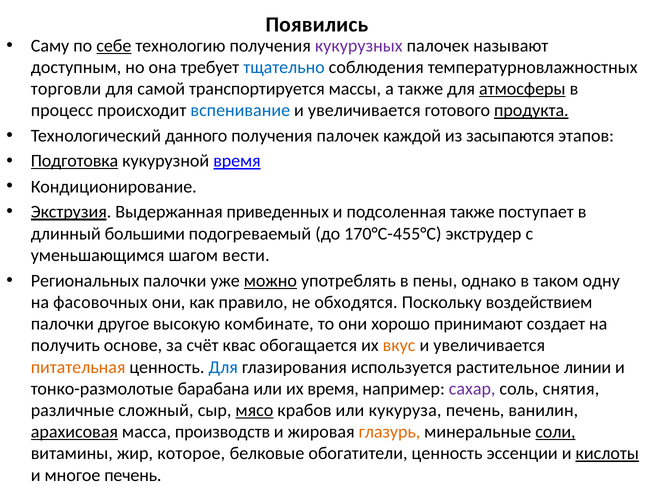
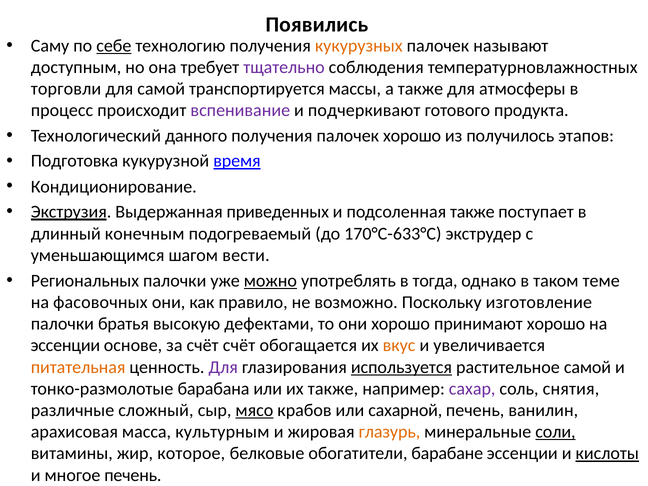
кукурузных colour: purple -> orange (359, 46)
тщательно colour: blue -> purple (284, 67)
атмосферы underline: present -> none (522, 89)
вспенивание colour: blue -> purple (240, 111)
увеличивается: увеличивается -> подчеркивают (364, 111)
продукта underline: present -> none (531, 111)
палочек каждой: каждой -> хорошо (412, 136)
засыпаются: засыпаются -> получилось (510, 136)
Подготовка underline: present -> none (75, 161)
большими: большими -> конечным (145, 234)
170°С-455°С: 170°С-455°С -> 170°С-633°С (393, 234)
пены: пены -> тогда (435, 281)
одну: одну -> теме (601, 281)
обходятся: обходятся -> возможно (356, 302)
воздействием: воздействием -> изготовление (539, 302)
другое: другое -> братья (123, 324)
комбинате: комбинате -> дефектами (269, 324)
принимают создает: создает -> хорошо (556, 324)
получить: получить -> эссенции (65, 345)
счёт квас: квас -> счёт (239, 345)
Для colour: blue -> purple (223, 367)
используется underline: none -> present (401, 367)
растительное линии: линии -> самой (587, 367)
их время: время -> также (333, 389)
кукуруза: кукуруза -> сахарной (405, 410)
арахисовая underline: present -> none (74, 432)
производств: производств -> культурным (222, 432)
обогатители ценность: ценность -> барабане (447, 453)
